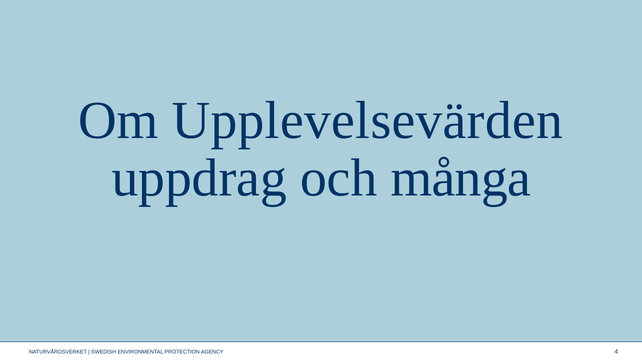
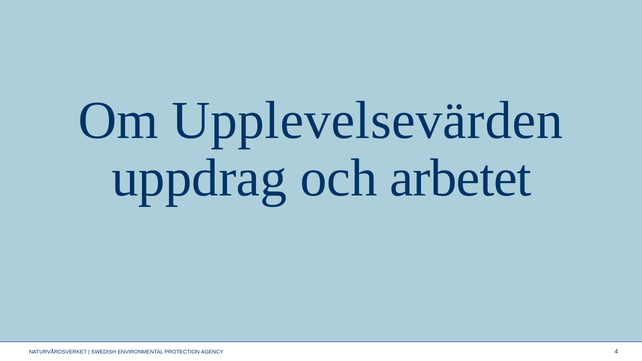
många: många -> arbetet (461, 178)
